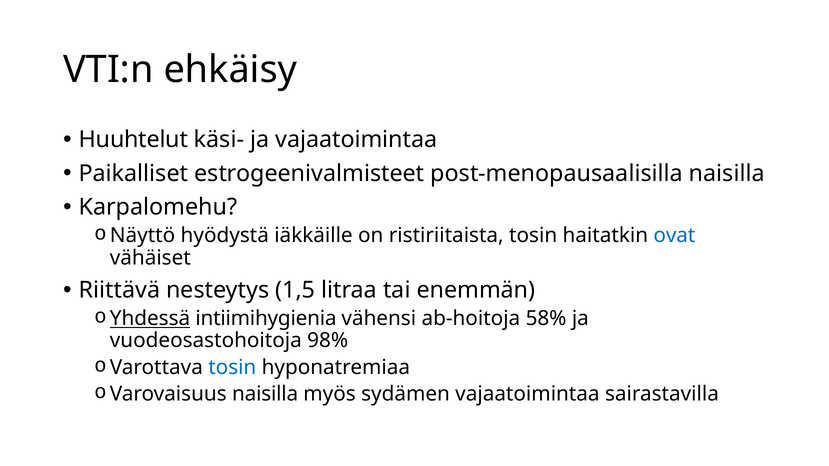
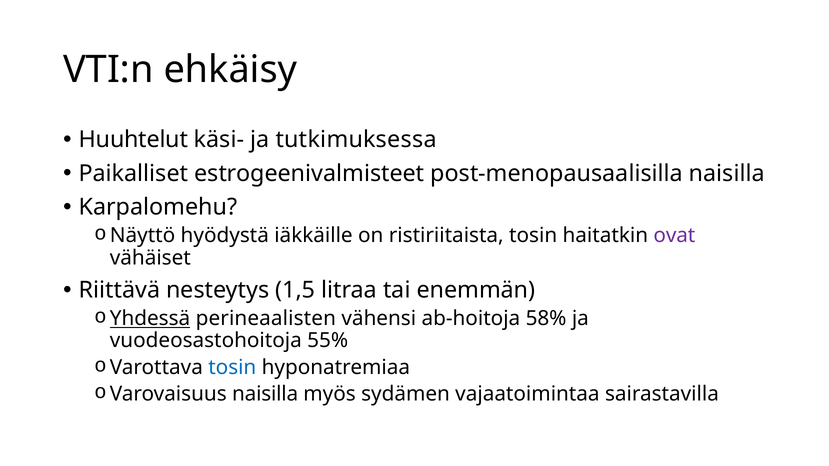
ja vajaatoimintaa: vajaatoimintaa -> tutkimuksessa (356, 140)
ovat colour: blue -> purple (674, 236)
intiimihygienia: intiimihygienia -> perineaalisten (266, 318)
98%: 98% -> 55% (328, 341)
